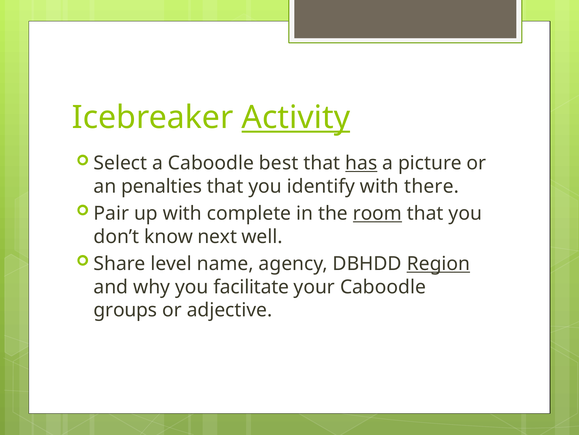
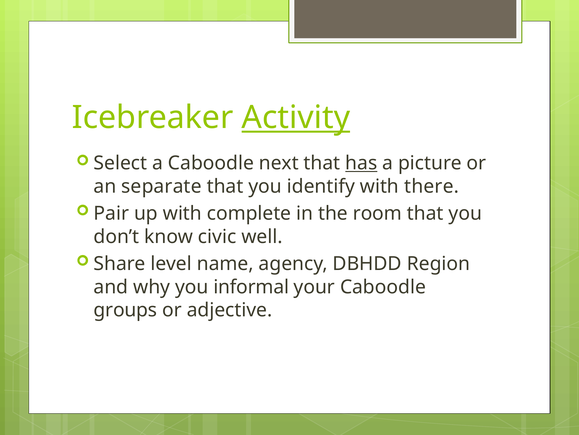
best: best -> next (279, 163)
penalties: penalties -> separate (161, 186)
room underline: present -> none (377, 213)
next: next -> civic (217, 236)
Region underline: present -> none (438, 263)
facilitate: facilitate -> informal (251, 286)
